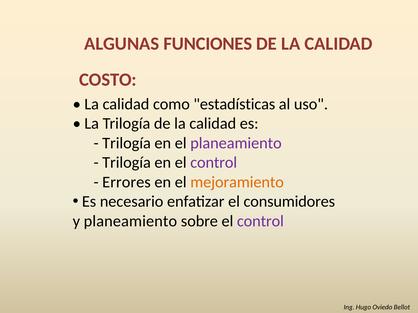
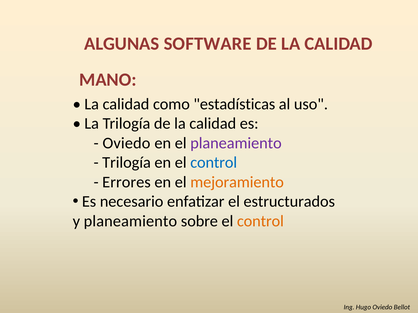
FUNCIONES: FUNCIONES -> SOFTWARE (208, 44)
COSTO: COSTO -> MANO (108, 80)
Trilogía: Trilogía -> Oviedo (126, 143)
control colour: purple -> blue (214, 163)
consumidores: consumidores -> estructurados (289, 202)
control colour: purple -> orange (260, 221)
